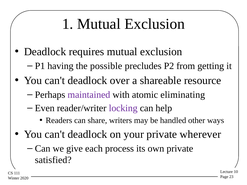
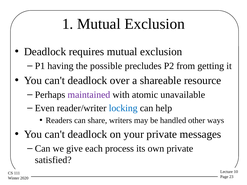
eliminating: eliminating -> unavailable (183, 95)
locking colour: purple -> blue (123, 108)
wherever: wherever -> messages (201, 134)
